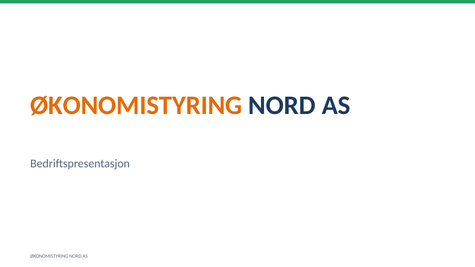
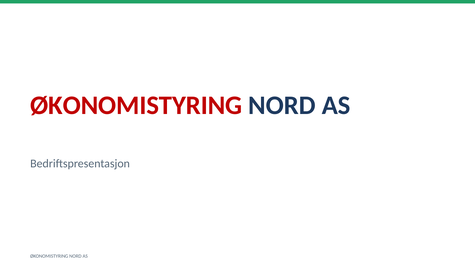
ØKONOMISTYRING colour: orange -> red (136, 105)
